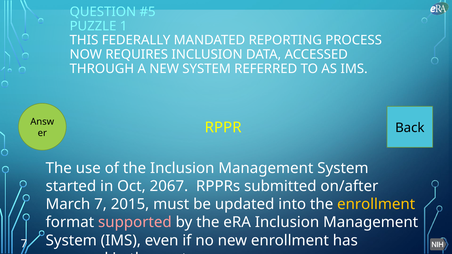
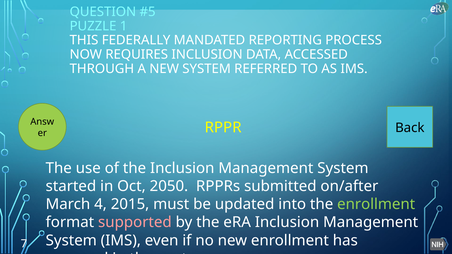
2067: 2067 -> 2050 (169, 186)
March 7: 7 -> 4 (101, 204)
enrollment colour: yellow -> light green (376, 204)
